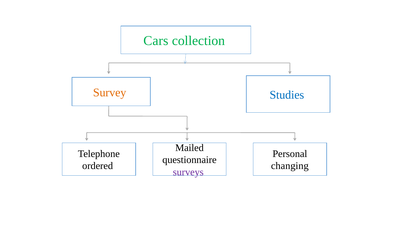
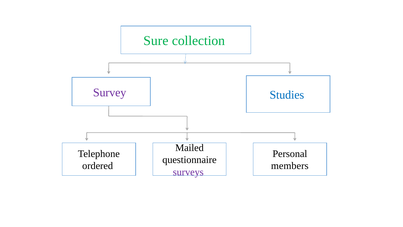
Cars: Cars -> Sure (156, 41)
Survey colour: orange -> purple (110, 92)
changing: changing -> members (290, 166)
